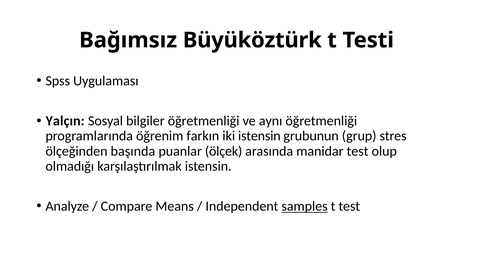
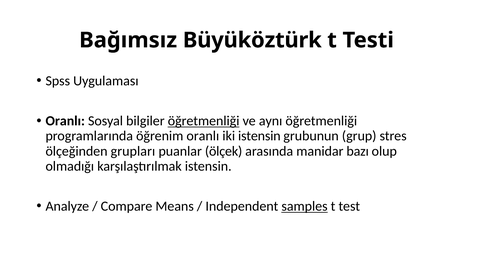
Yalçın: Yalçın -> Oranlı (65, 121)
öğretmenliği underline: none -> present (204, 121)
öğrenim farkın: farkın -> oranlı (203, 136)
başında: başında -> grupları (133, 151)
manidar test: test -> bazı (358, 151)
